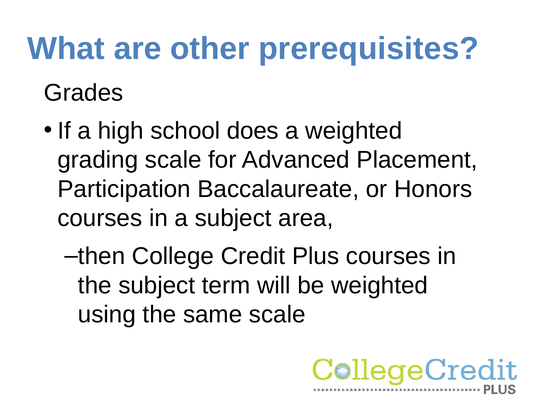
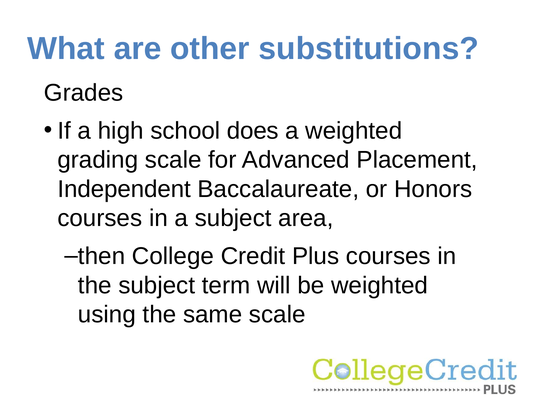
prerequisites: prerequisites -> substitutions (369, 49)
Participation: Participation -> Independent (124, 189)
